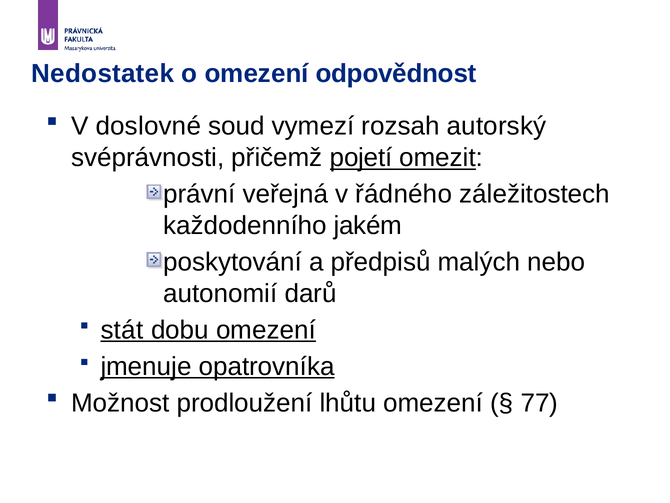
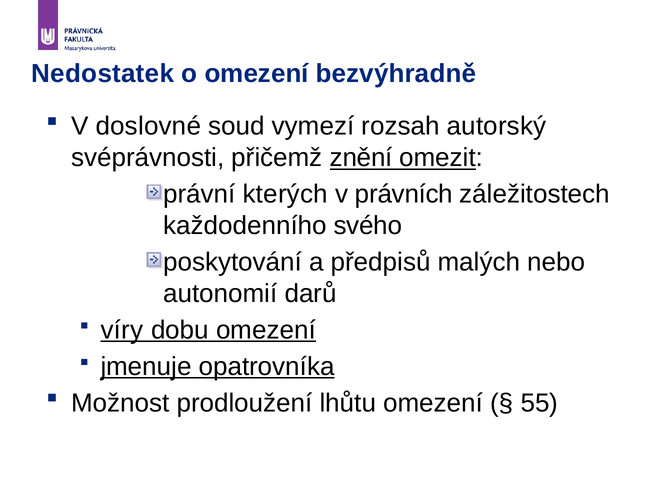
odpovědnost: odpovědnost -> bezvýhradně (396, 73)
pojetí: pojetí -> znění (361, 158)
veřejná: veřejná -> kterých (285, 194)
řádného: řádného -> právních (404, 194)
jakém: jakém -> svého (368, 225)
stát: stát -> víry (122, 330)
77: 77 -> 55 (539, 403)
